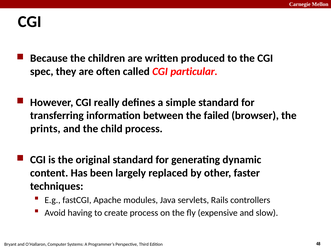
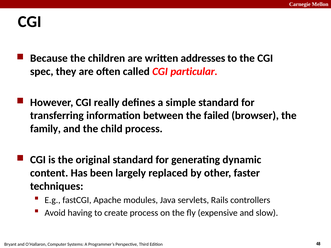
produced: produced -> addresses (203, 58)
prints: prints -> family (45, 129)
